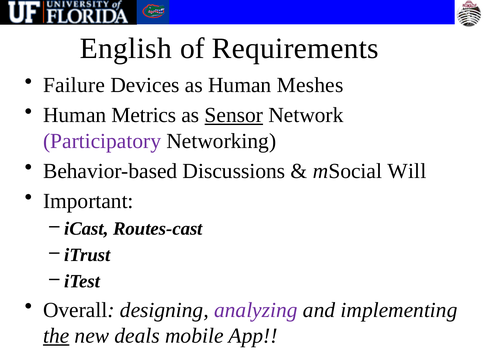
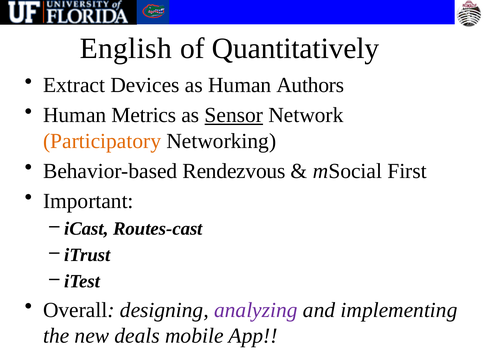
Requirements: Requirements -> Quantitatively (296, 48)
Failure: Failure -> Extract (74, 85)
Meshes: Meshes -> Authors (310, 85)
Participatory colour: purple -> orange (102, 141)
Discussions: Discussions -> Rendezvous (234, 171)
Will: Will -> First (407, 171)
the underline: present -> none (56, 336)
